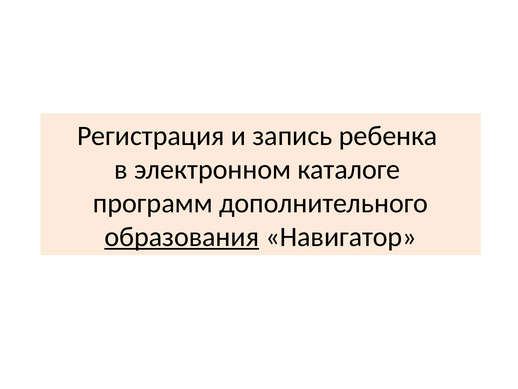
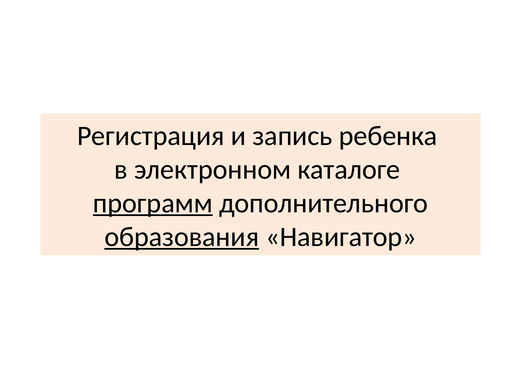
программ underline: none -> present (153, 203)
